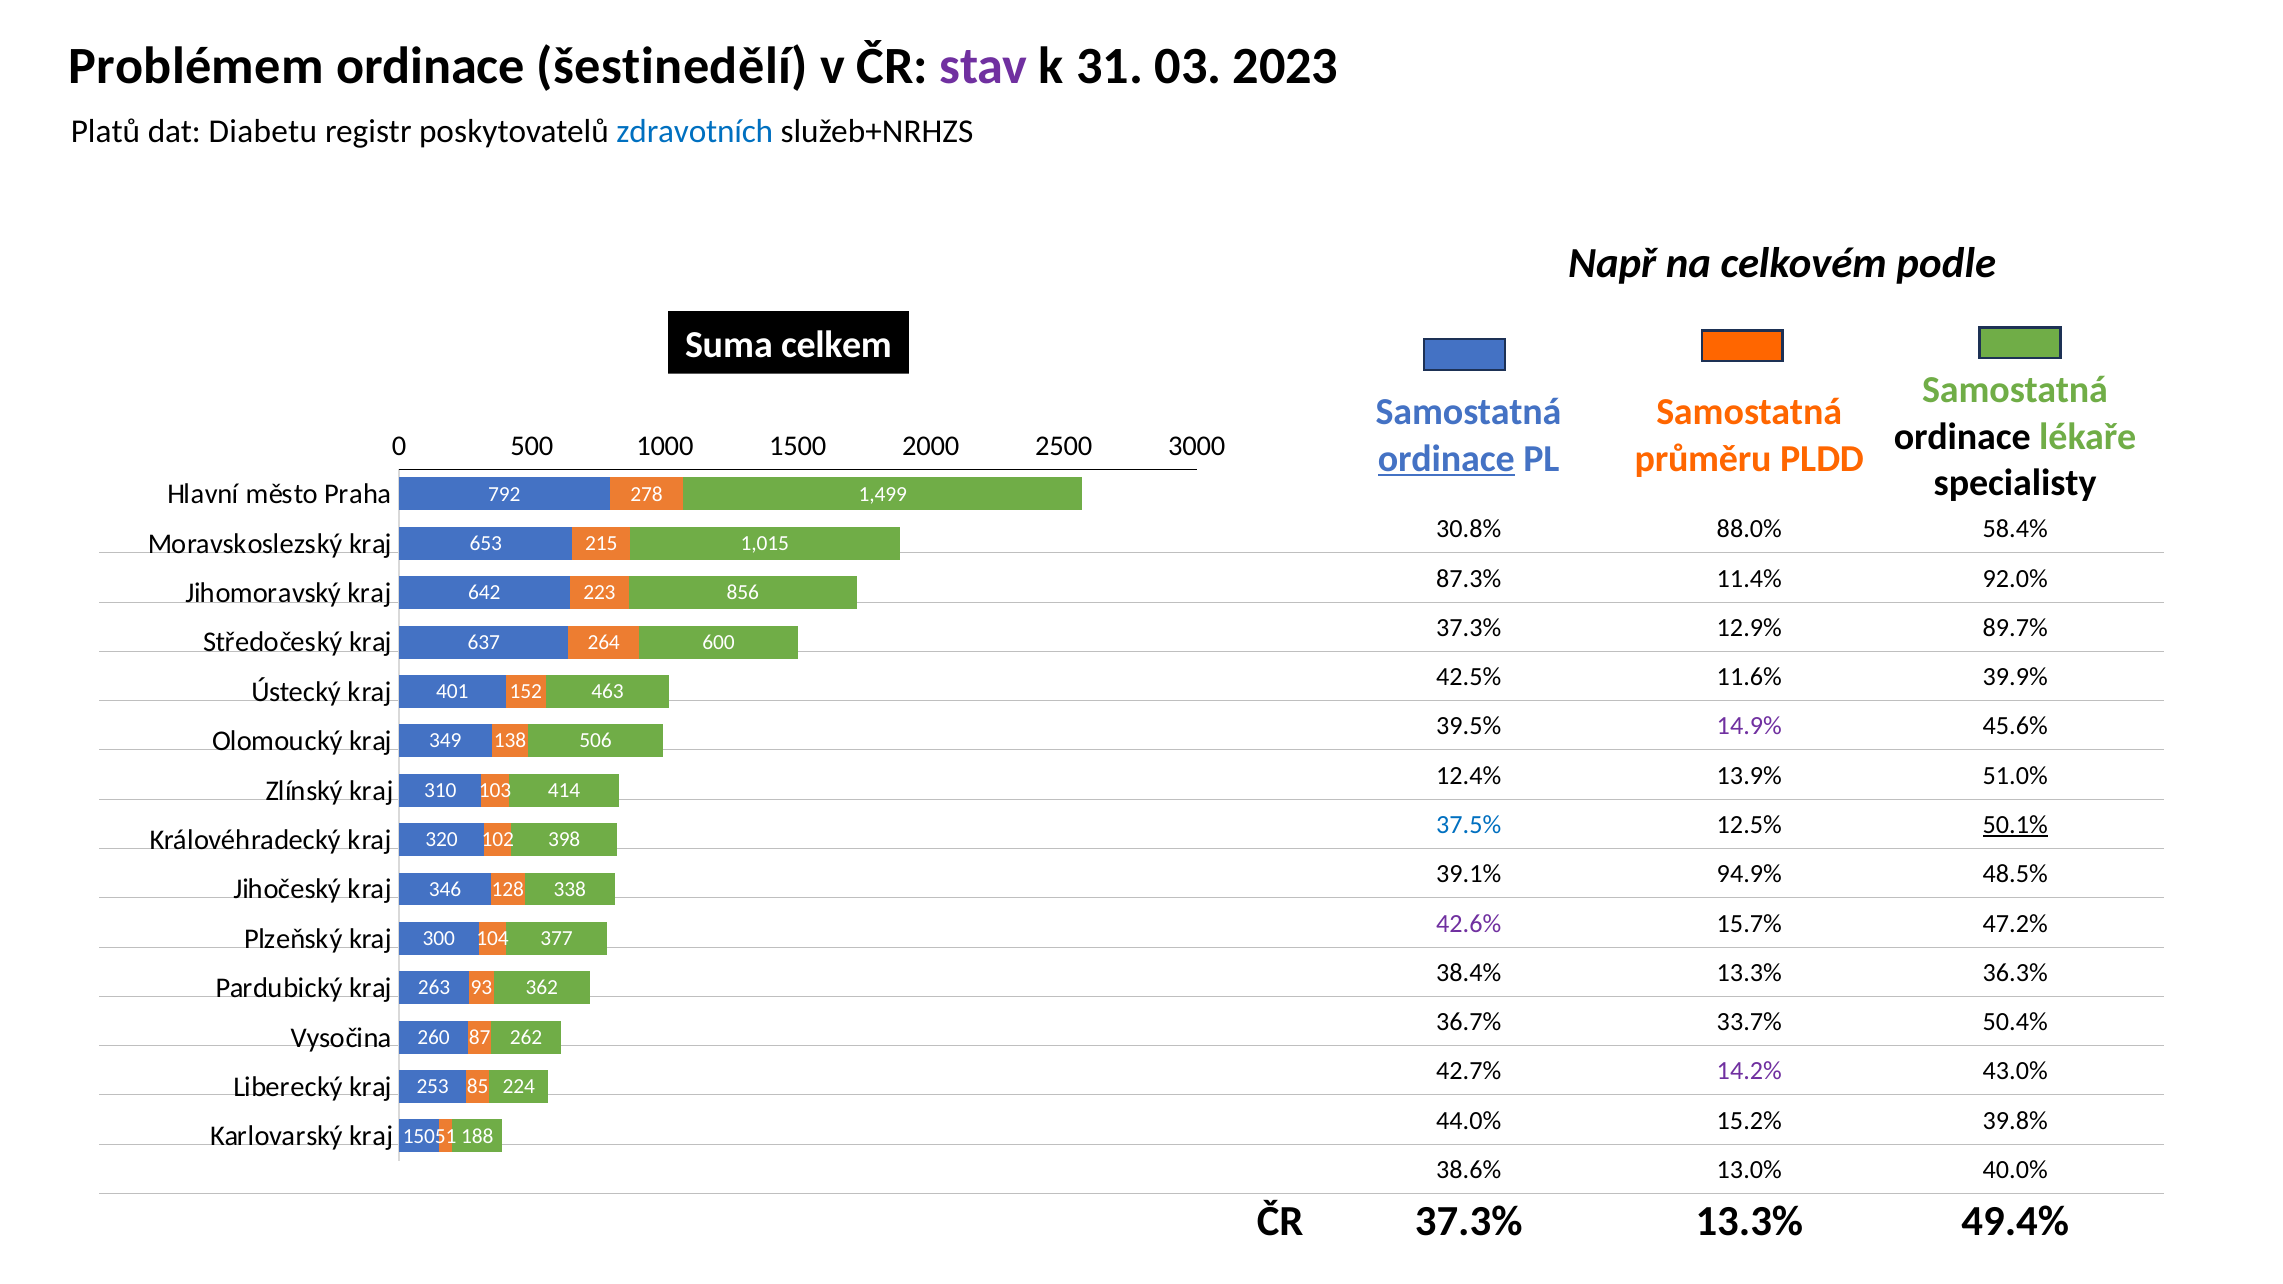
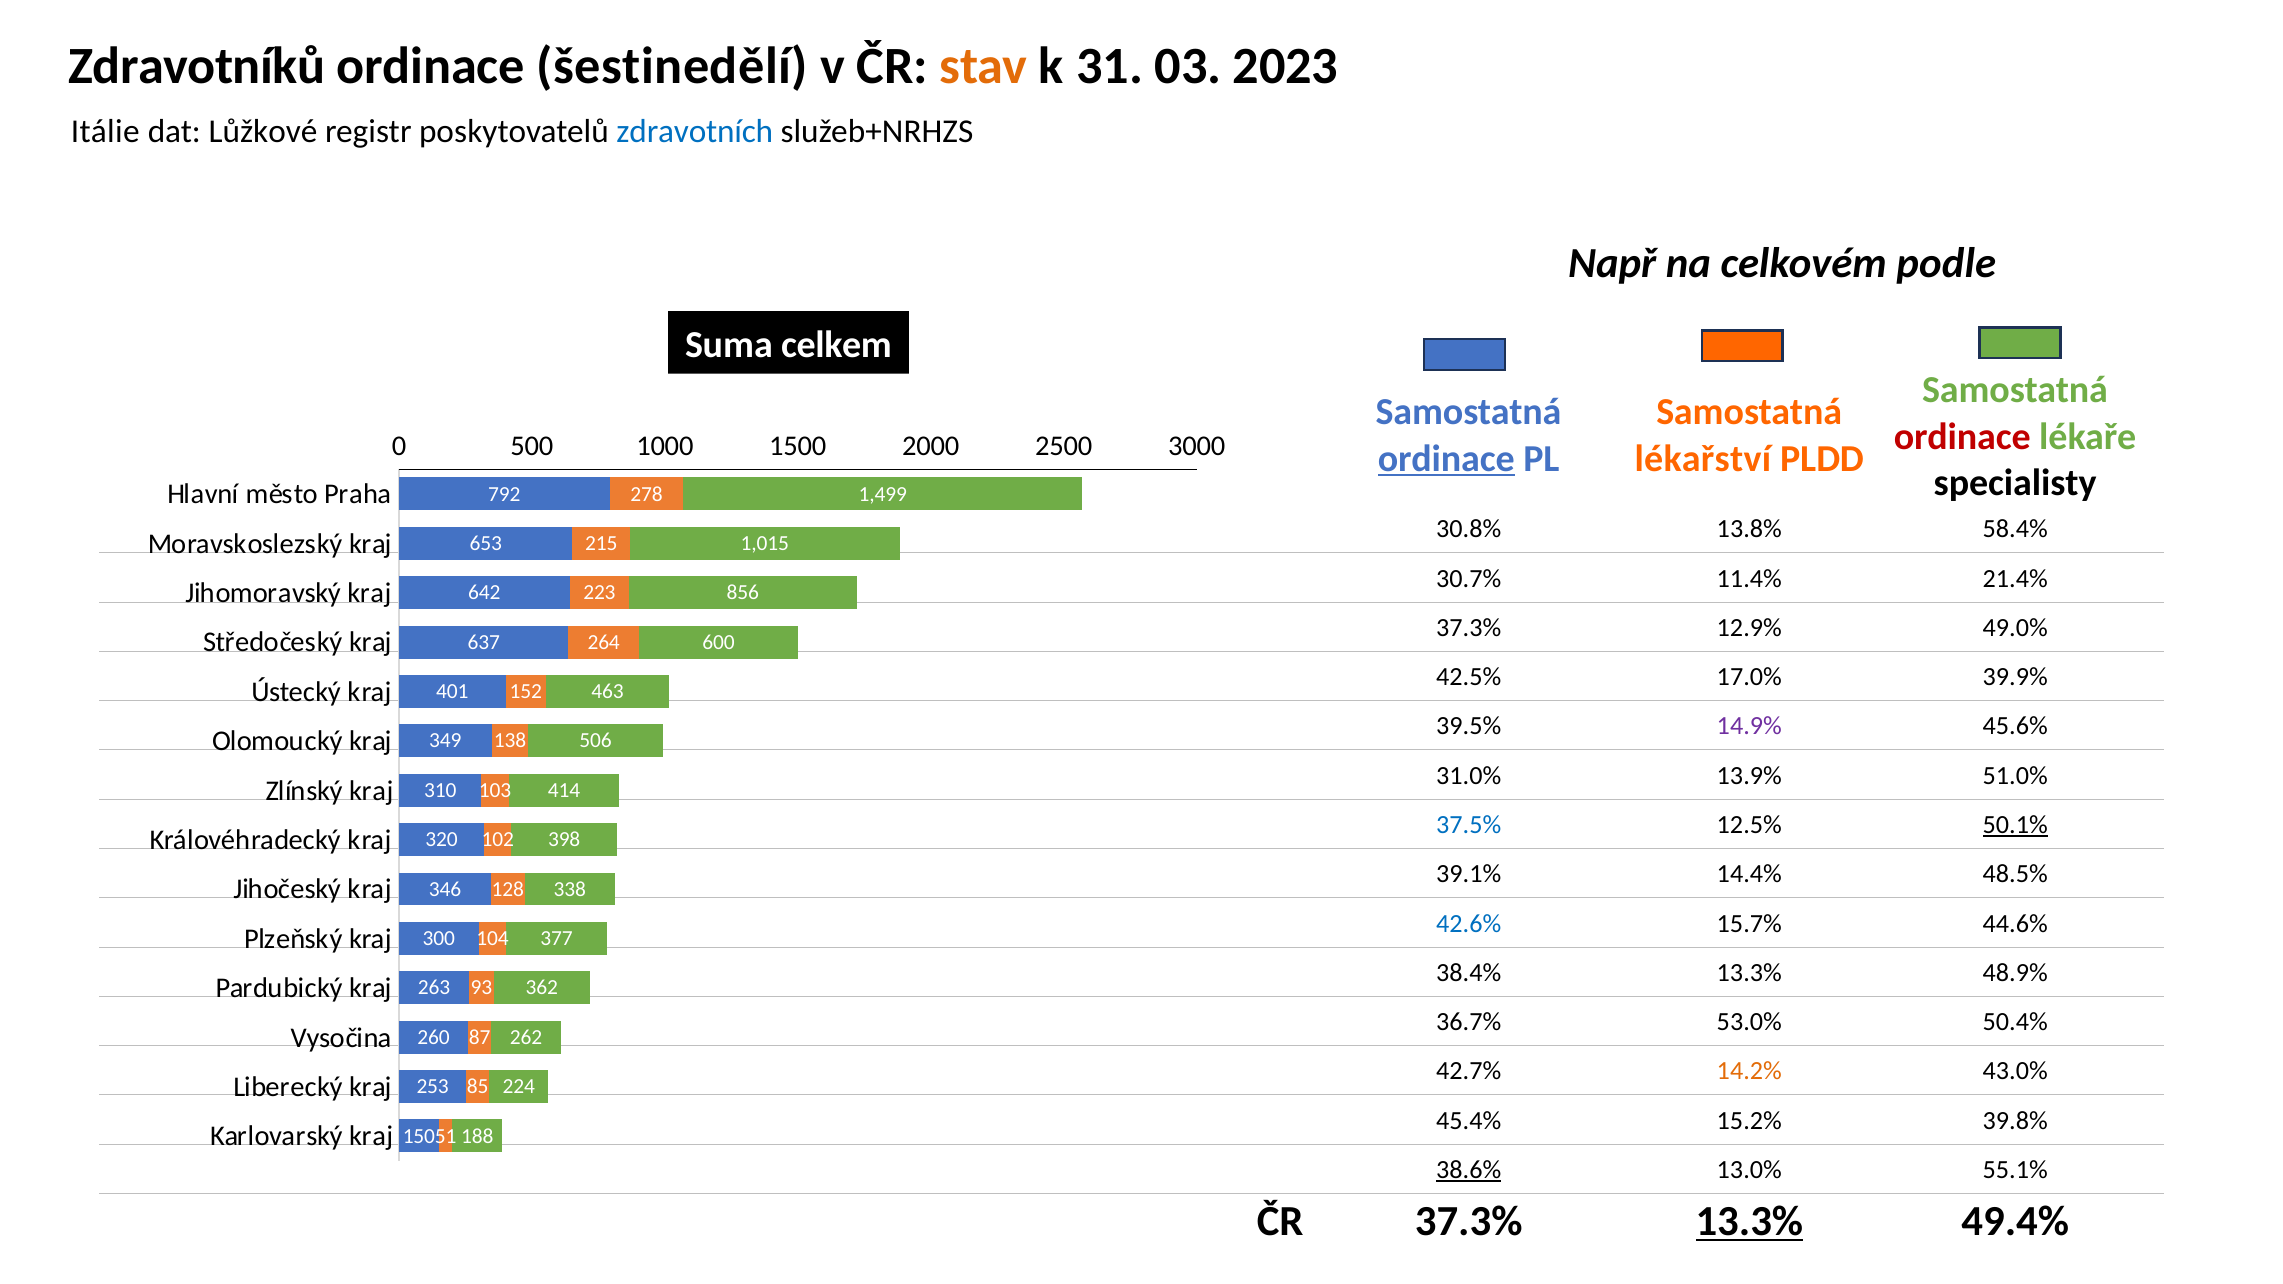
Problémem: Problémem -> Zdravotníků (197, 66)
stav colour: purple -> orange (984, 66)
Platů: Platů -> Itálie (105, 132)
Diabetu: Diabetu -> Lůžkové (263, 132)
ordinace colour: black -> red (1962, 437)
průměru: průměru -> lékařství (1703, 459)
88.0%: 88.0% -> 13.8% (1749, 529)
87.3%: 87.3% -> 30.7% (1469, 579)
92.0%: 92.0% -> 21.4% (2015, 579)
89.7%: 89.7% -> 49.0% (2015, 628)
11.6%: 11.6% -> 17.0% (1749, 677)
12.4%: 12.4% -> 31.0% (1469, 776)
94.9%: 94.9% -> 14.4% (1749, 874)
42.6% colour: purple -> blue (1469, 924)
47.2%: 47.2% -> 44.6% (2015, 924)
36.3%: 36.3% -> 48.9% (2015, 973)
33.7%: 33.7% -> 53.0% (1749, 1022)
14.2% colour: purple -> orange (1749, 1071)
44.0%: 44.0% -> 45.4% (1469, 1121)
38.6% underline: none -> present (1469, 1170)
40.0%: 40.0% -> 55.1% (2015, 1170)
13.3% underline: none -> present (1749, 1222)
